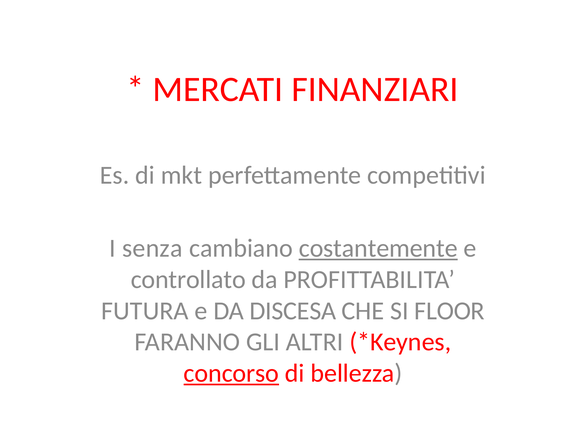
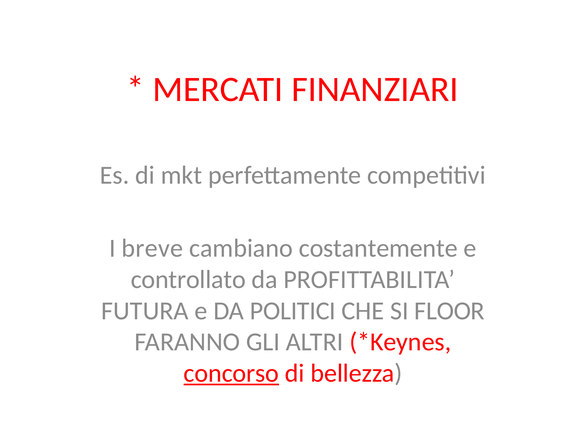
senza: senza -> breve (152, 249)
costantemente underline: present -> none (378, 249)
DISCESA: DISCESA -> POLITICI (293, 311)
